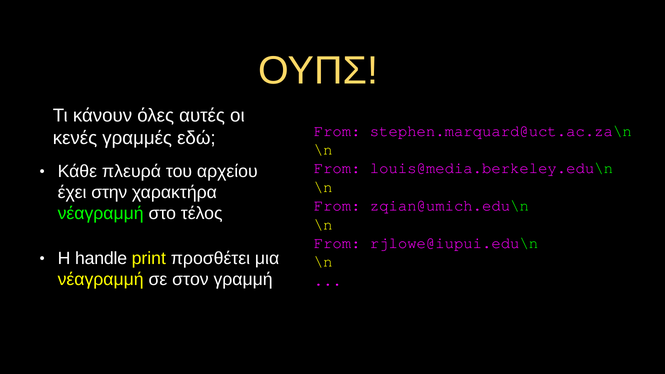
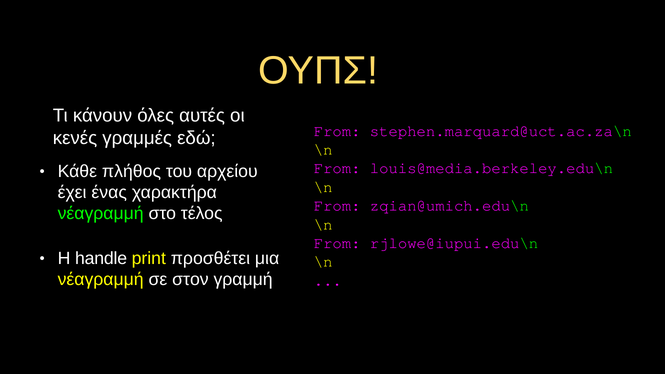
πλευρά: πλευρά -> πλήθος (131, 171)
στην: στην -> ένας (109, 192)
